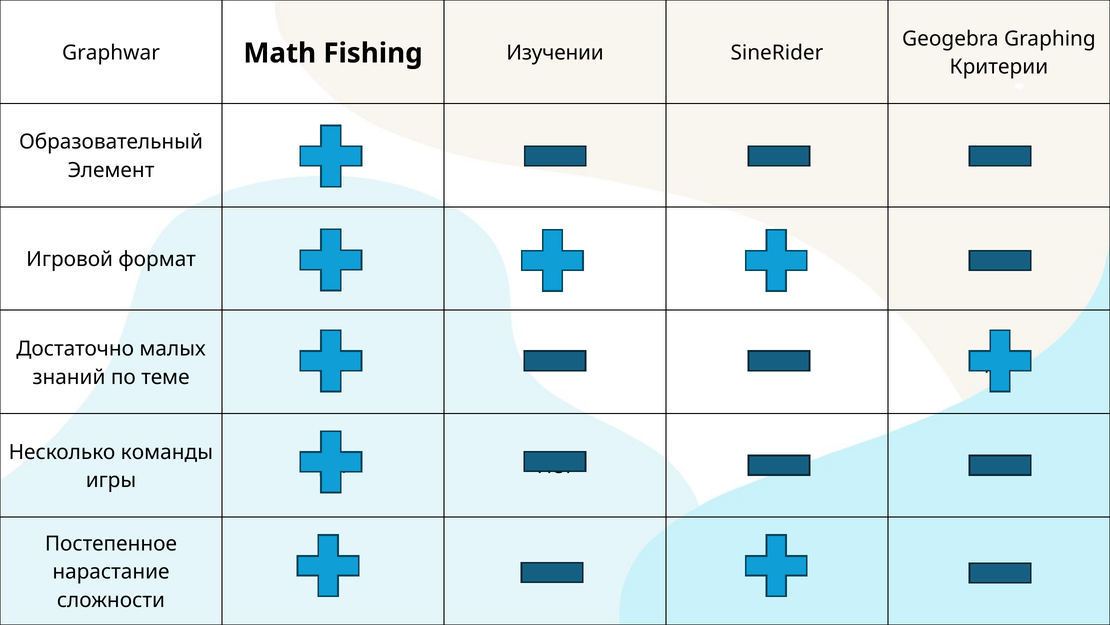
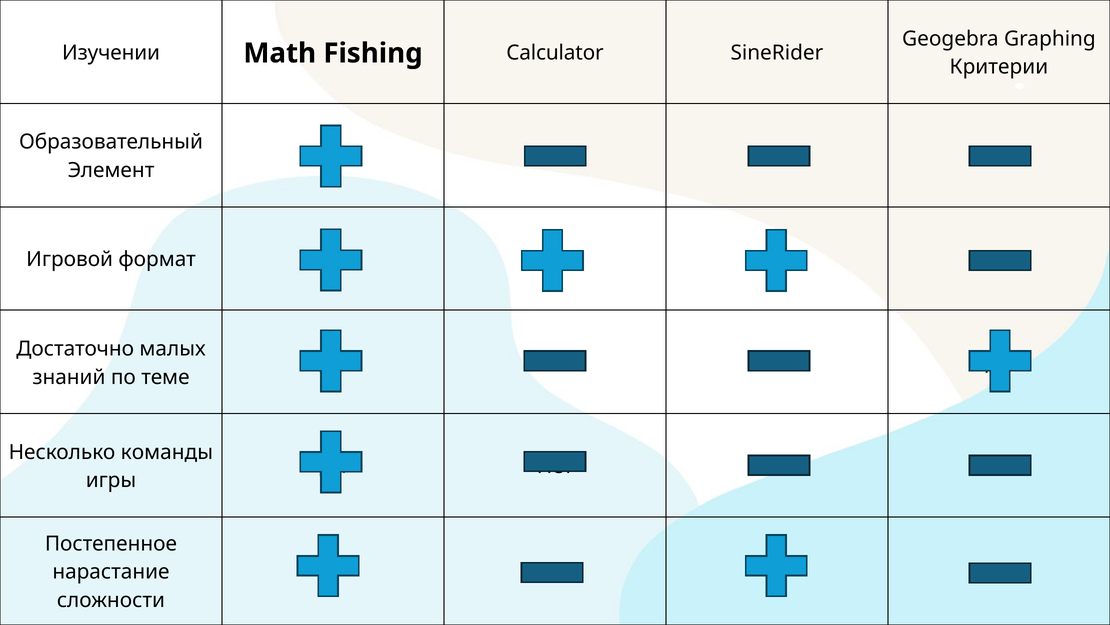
Graphwar: Graphwar -> Изучении (111, 53)
Изучении: Изучении -> Calculator (555, 53)
